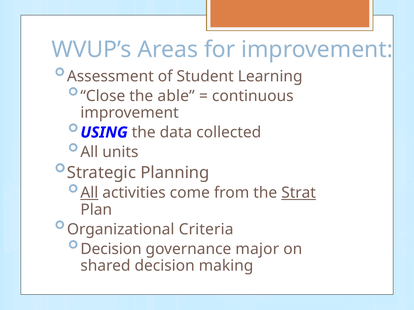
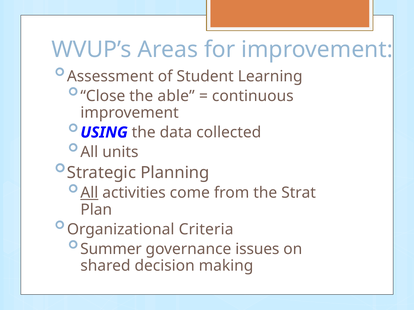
Strat underline: present -> none (299, 193)
Decision: Decision -> Summer (111, 249)
major: major -> issues (257, 249)
